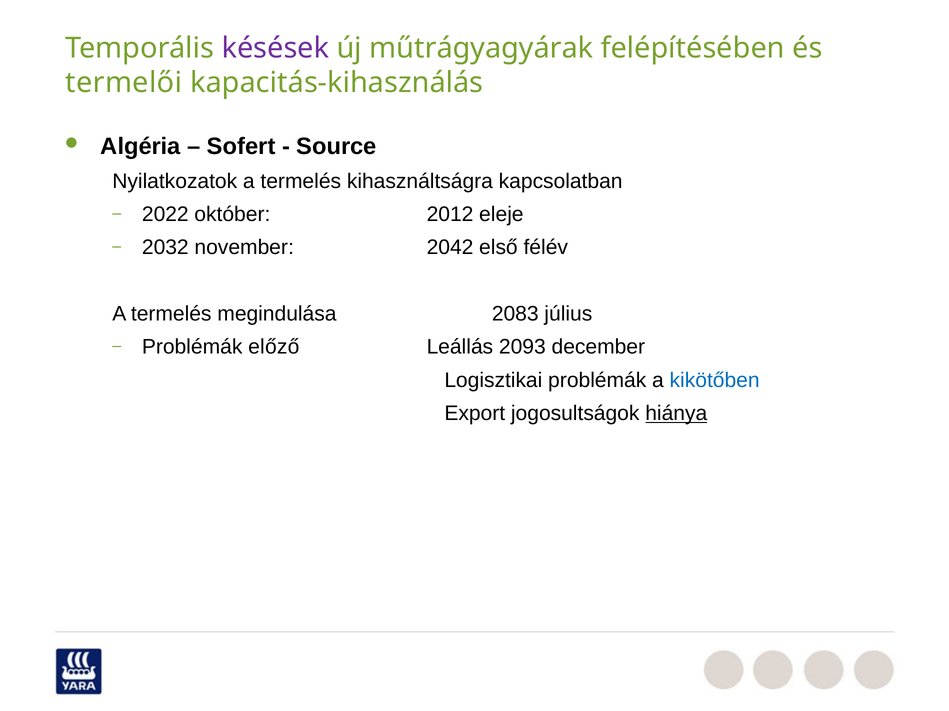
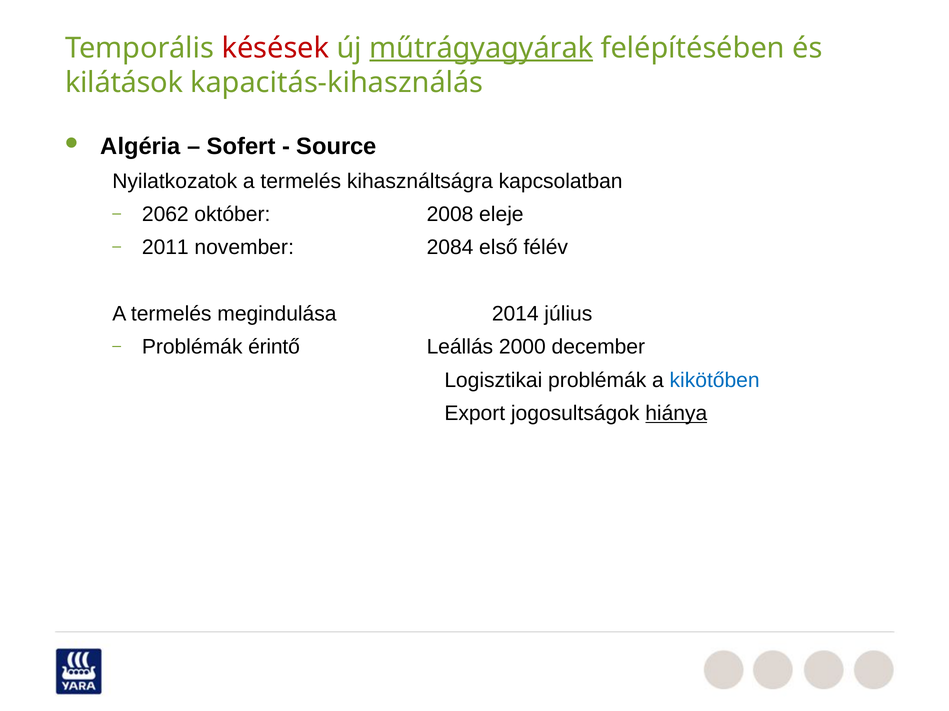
késések colour: purple -> red (275, 48)
műtrágyagyárak underline: none -> present (481, 48)
termelői: termelői -> kilátások (124, 83)
2022: 2022 -> 2062 (165, 214)
2012: 2012 -> 2008 (450, 214)
2032: 2032 -> 2011 (165, 248)
2042: 2042 -> 2084 (450, 248)
2083: 2083 -> 2014 (515, 314)
előző: előző -> érintő (274, 347)
2093: 2093 -> 2000 (522, 347)
